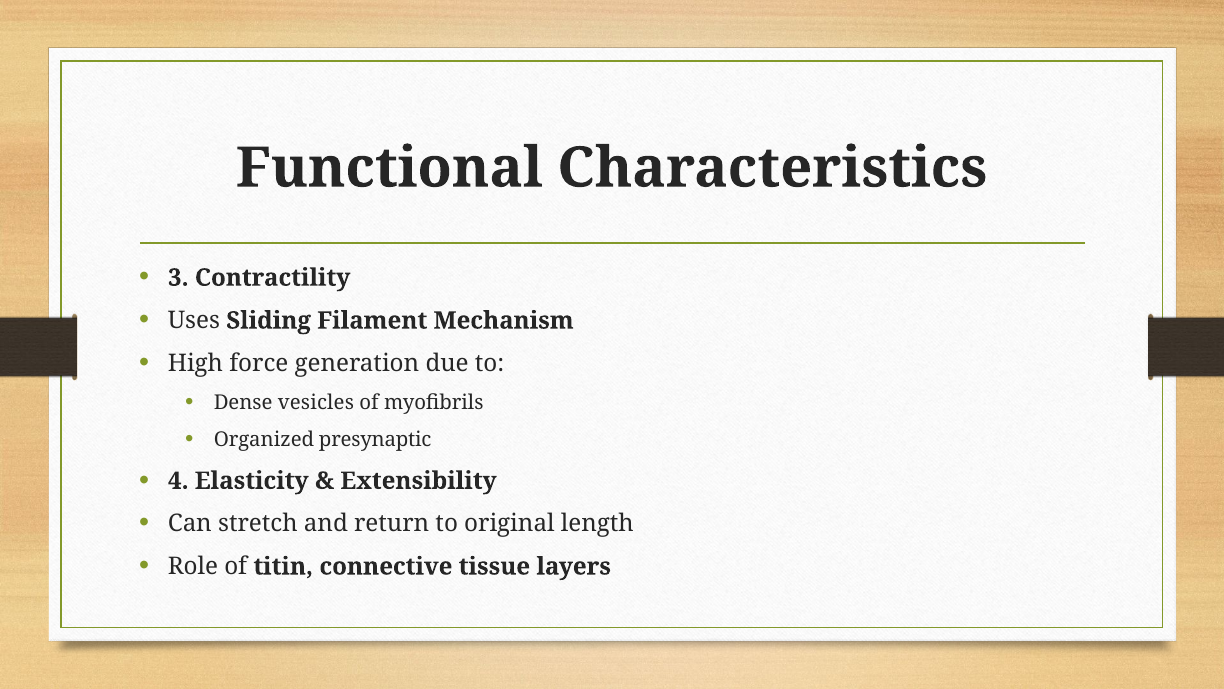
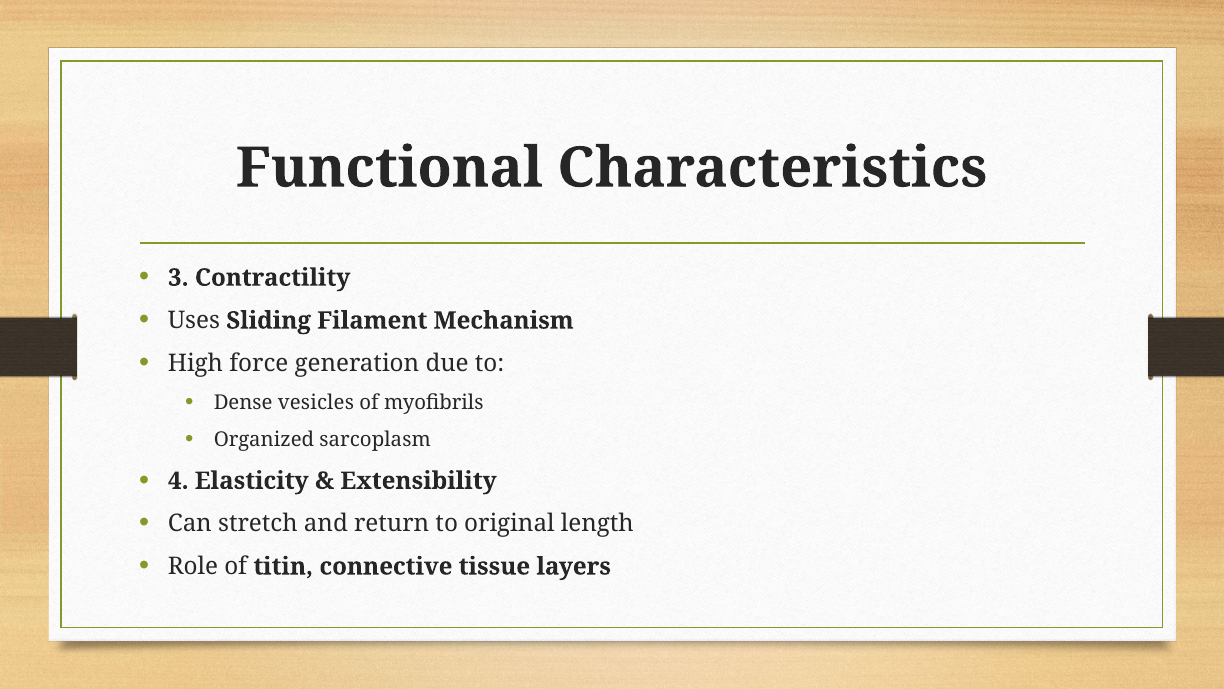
presynaptic: presynaptic -> sarcoplasm (375, 440)
